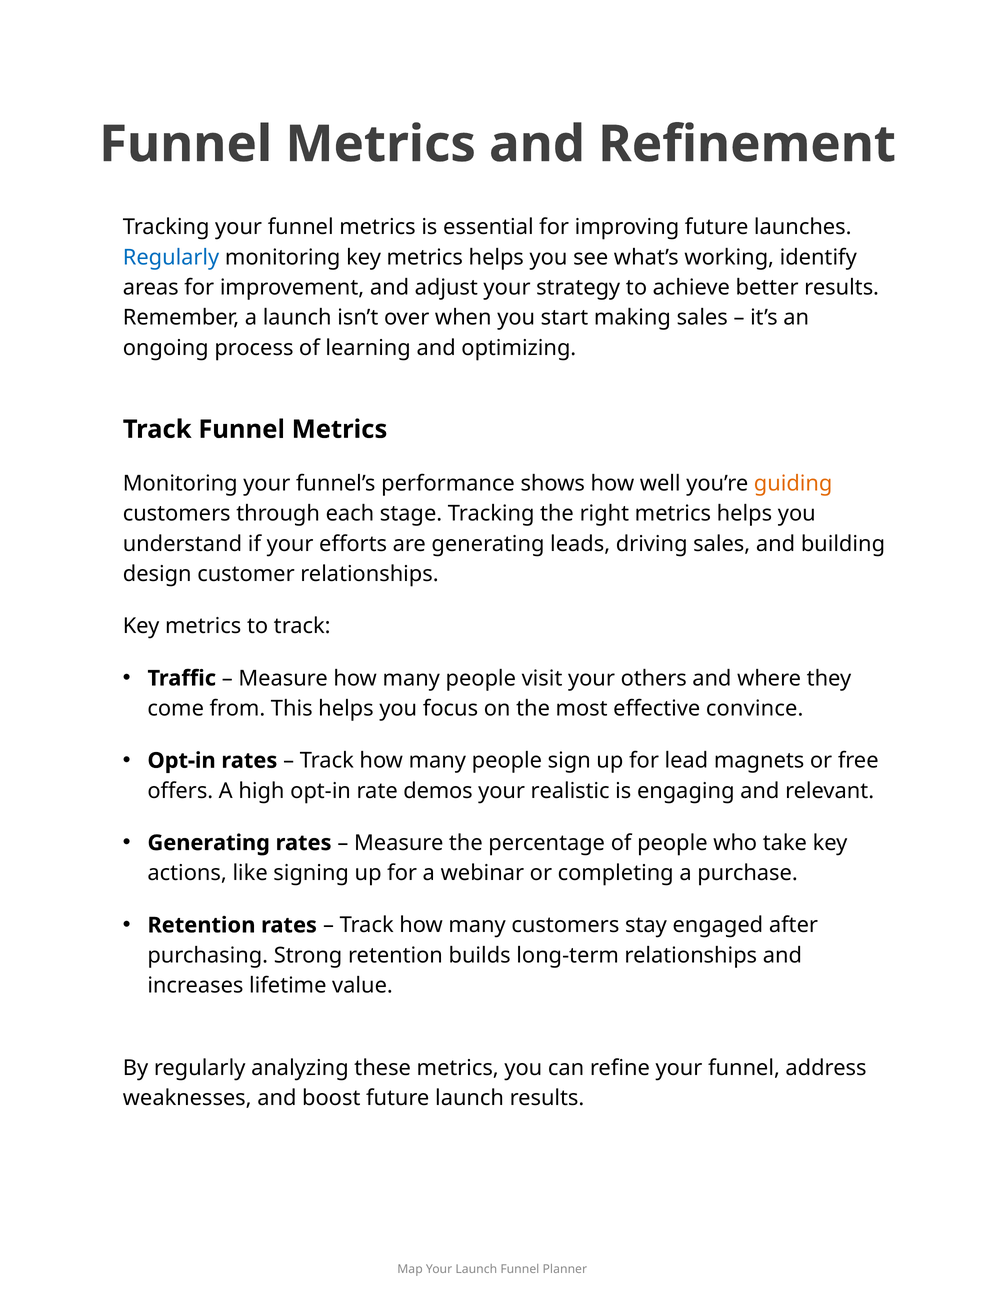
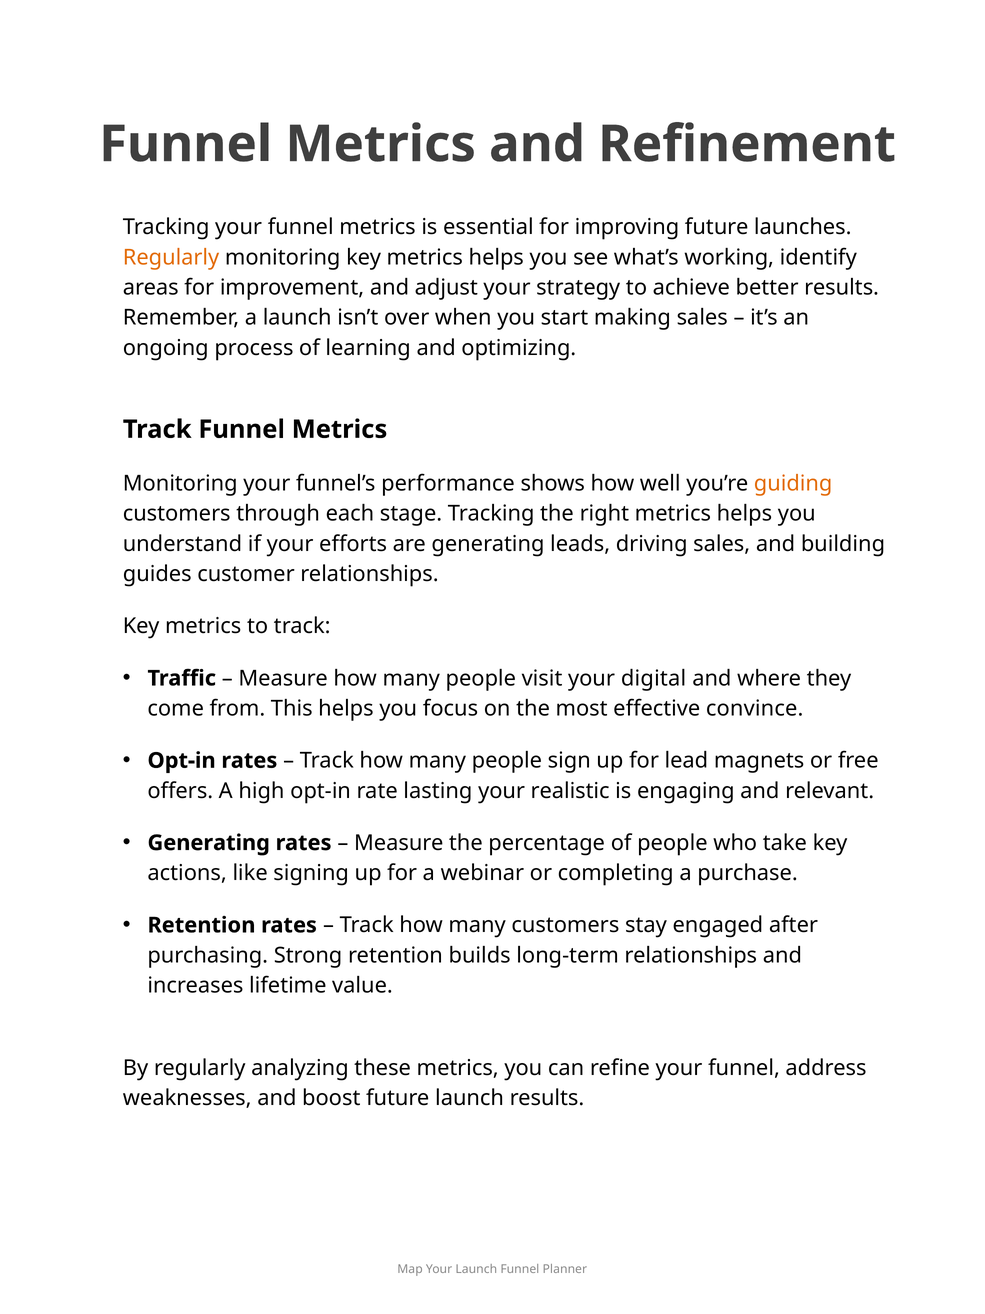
Regularly colour: blue -> orange (171, 257)
design: design -> guides (157, 574)
others: others -> digital (654, 678)
demos: demos -> lasting (438, 790)
